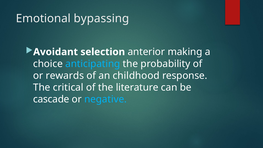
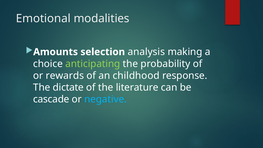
bypassing: bypassing -> modalities (102, 18)
Avoidant: Avoidant -> Amounts (56, 52)
anterior: anterior -> analysis (146, 52)
anticipating colour: light blue -> light green (93, 64)
critical: critical -> dictate (68, 87)
